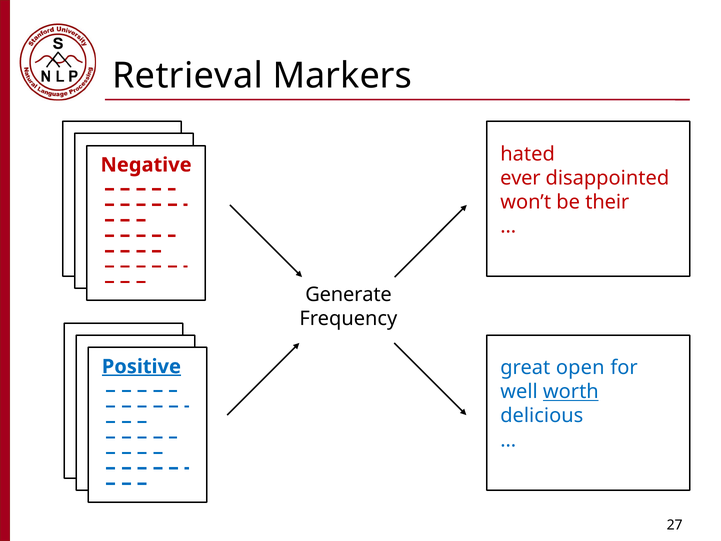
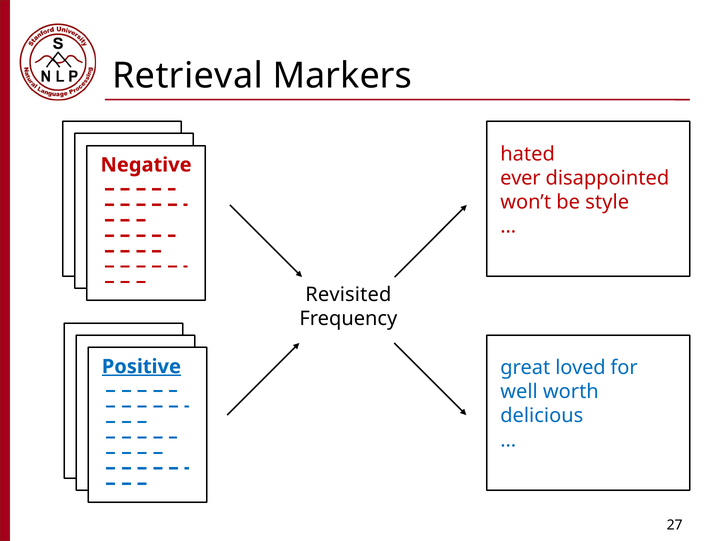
their: their -> style (607, 202)
Generate: Generate -> Revisited (348, 295)
open: open -> loved (580, 368)
worth underline: present -> none (571, 392)
